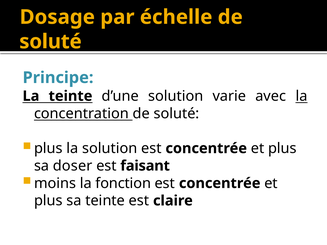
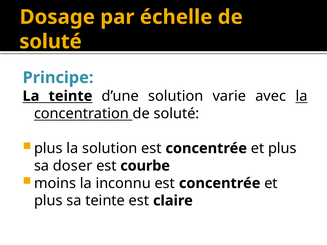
faisant: faisant -> courbe (145, 166)
fonction: fonction -> inconnu (123, 183)
